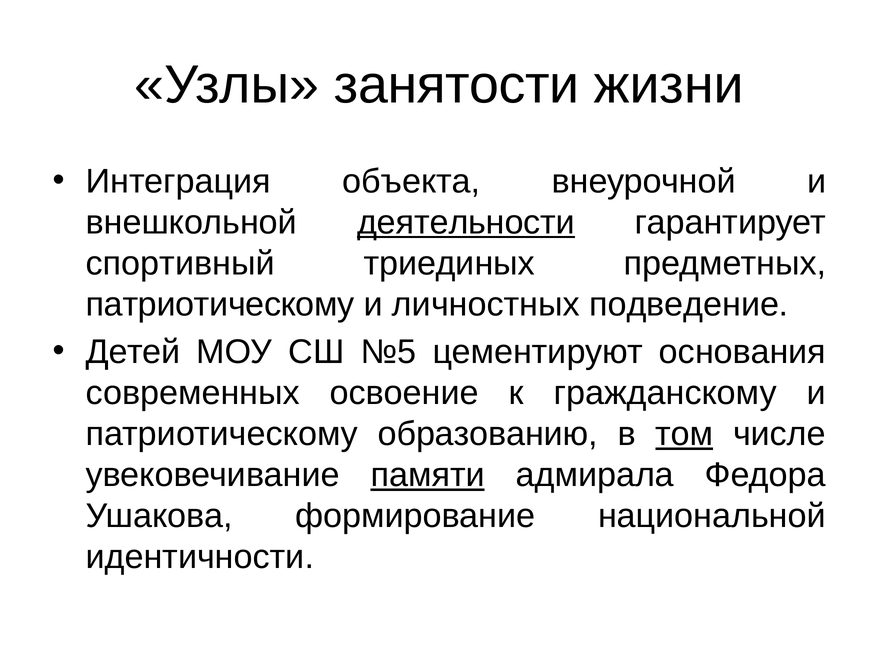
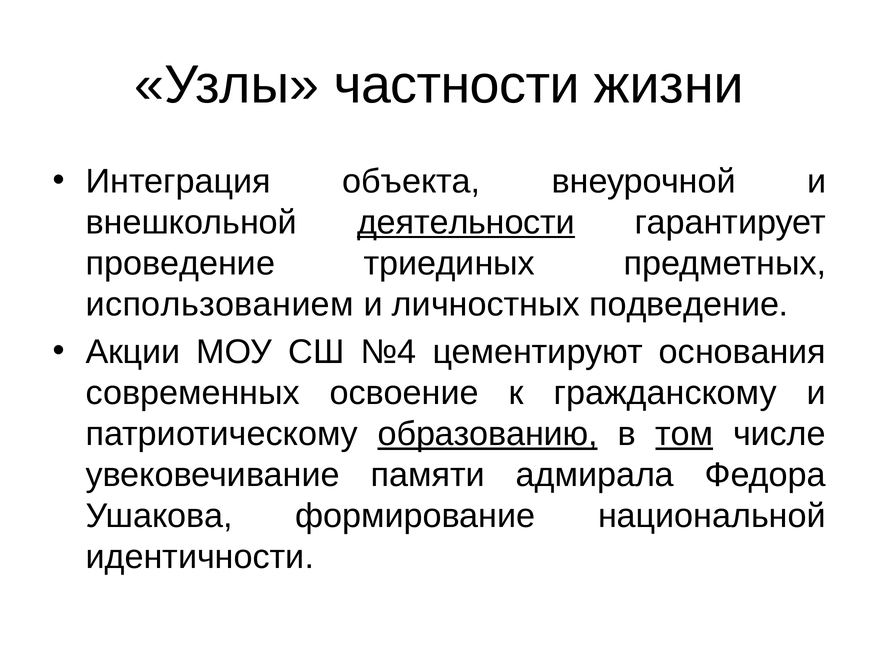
занятости: занятости -> частности (457, 85)
спортивный: спортивный -> проведение (180, 263)
патриотическому: патриотическому -> использованием (220, 304)
Детей: Детей -> Акции (133, 352)
№5: №5 -> №4 (388, 352)
образованию underline: none -> present (488, 434)
памяти underline: present -> none (428, 474)
